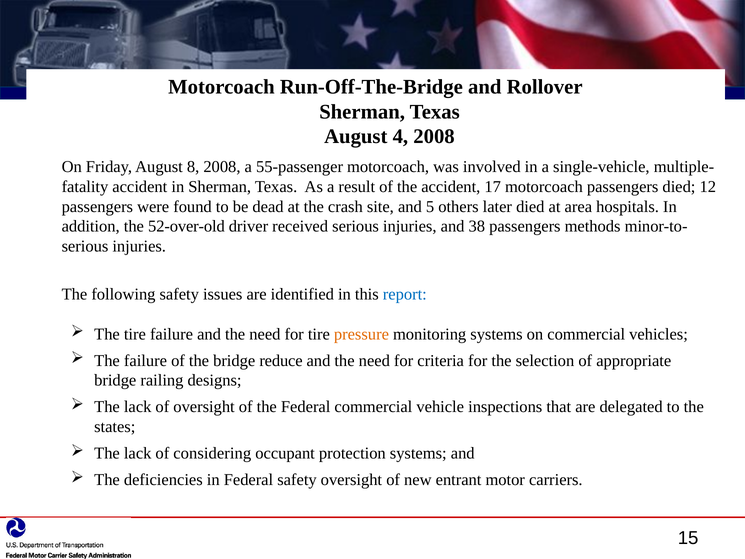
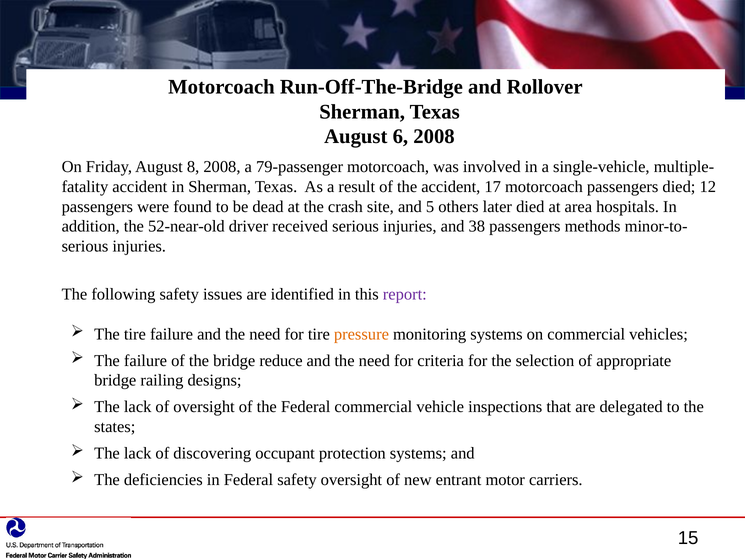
4: 4 -> 6 (400, 136)
55‑passenger: 55‑passenger -> 79‑passenger (300, 167)
52-over-old: 52-over-old -> 52-near-old (186, 226)
report colour: blue -> purple (405, 294)
considering: considering -> discovering (212, 453)
